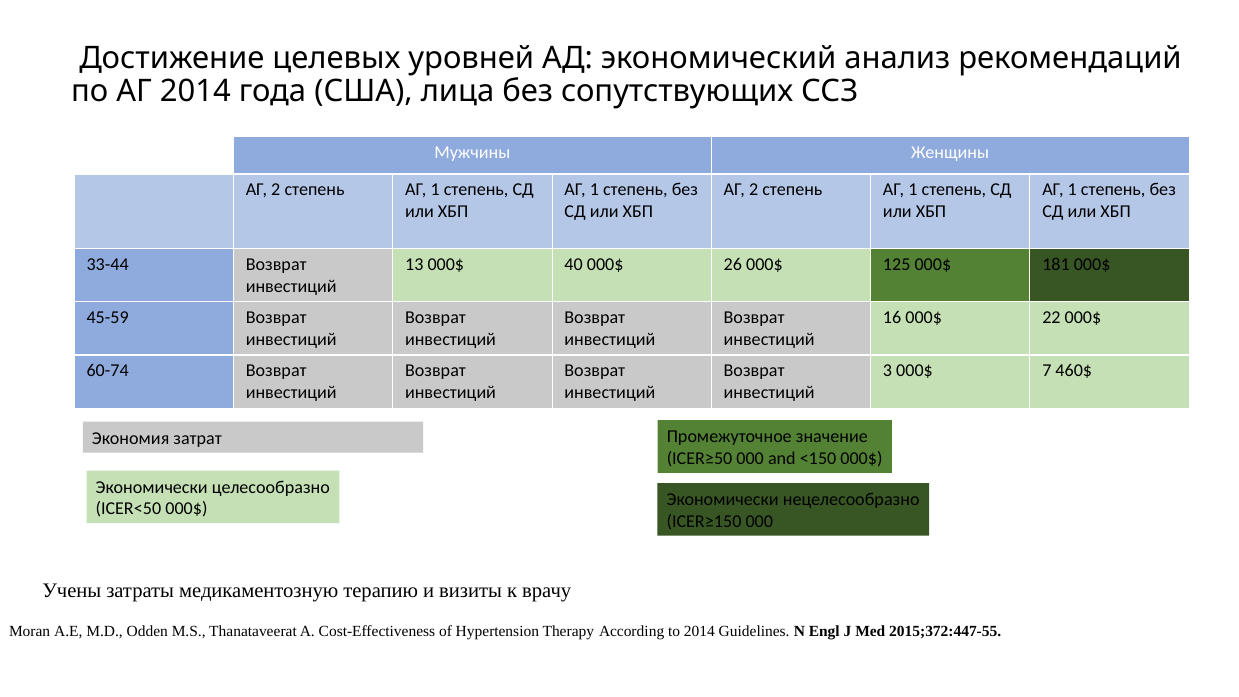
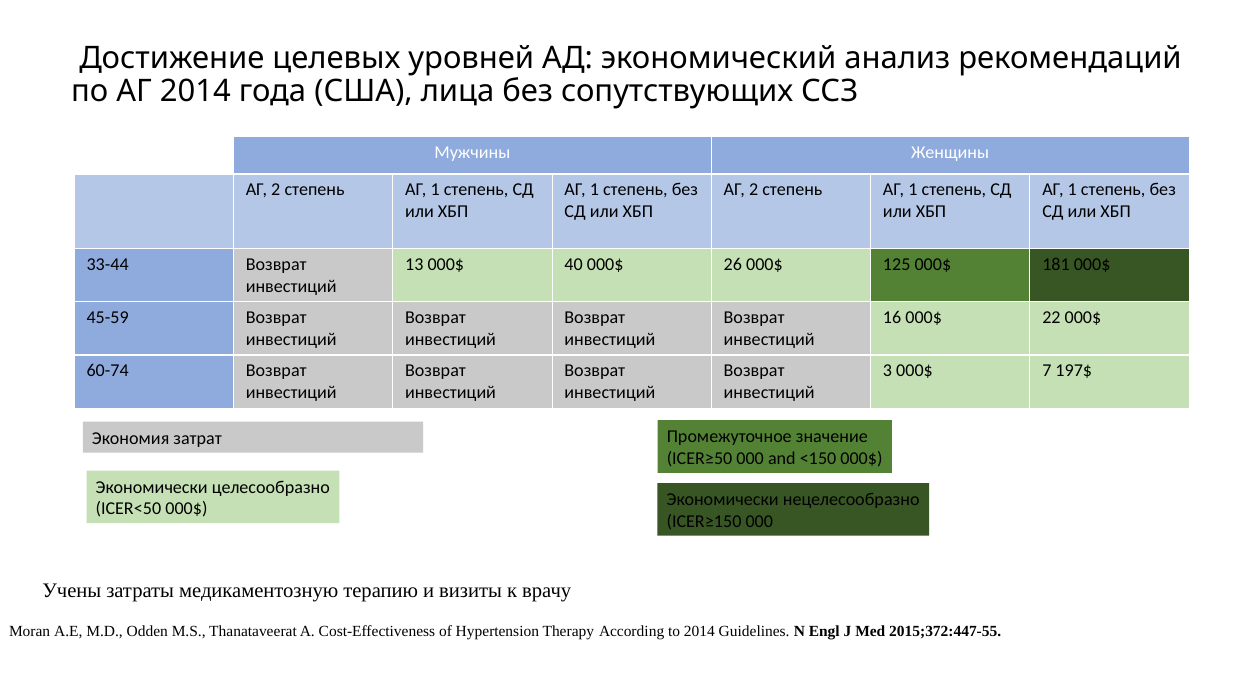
460$: 460$ -> 197$ (1074, 371)
